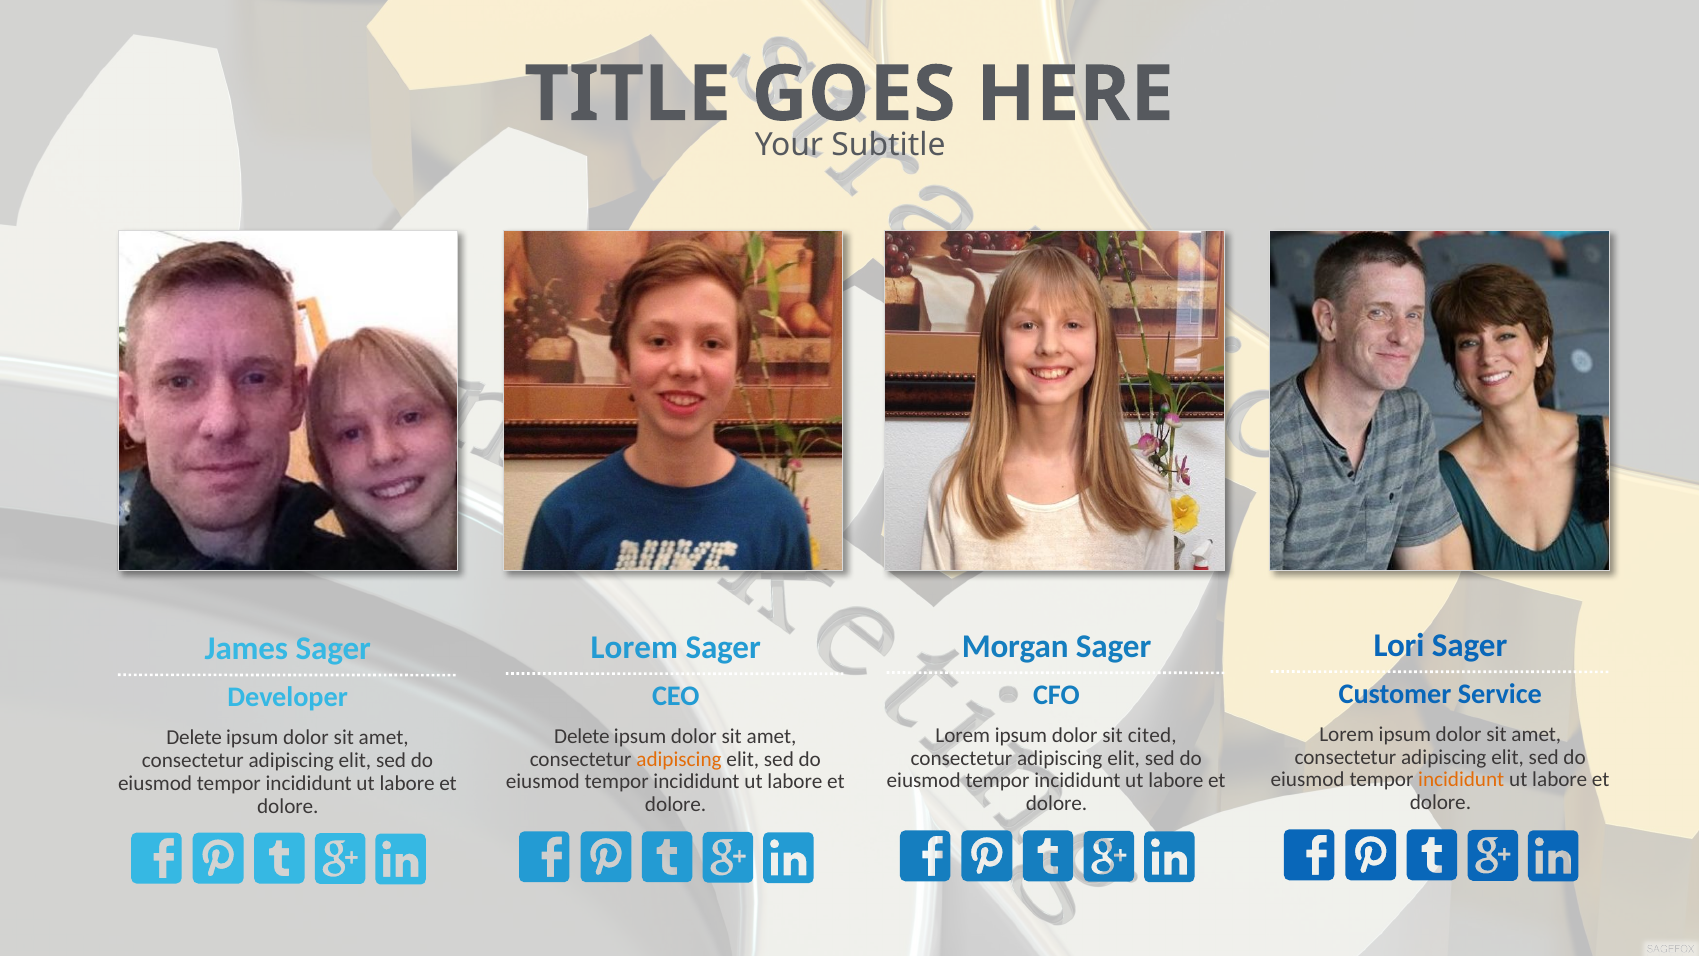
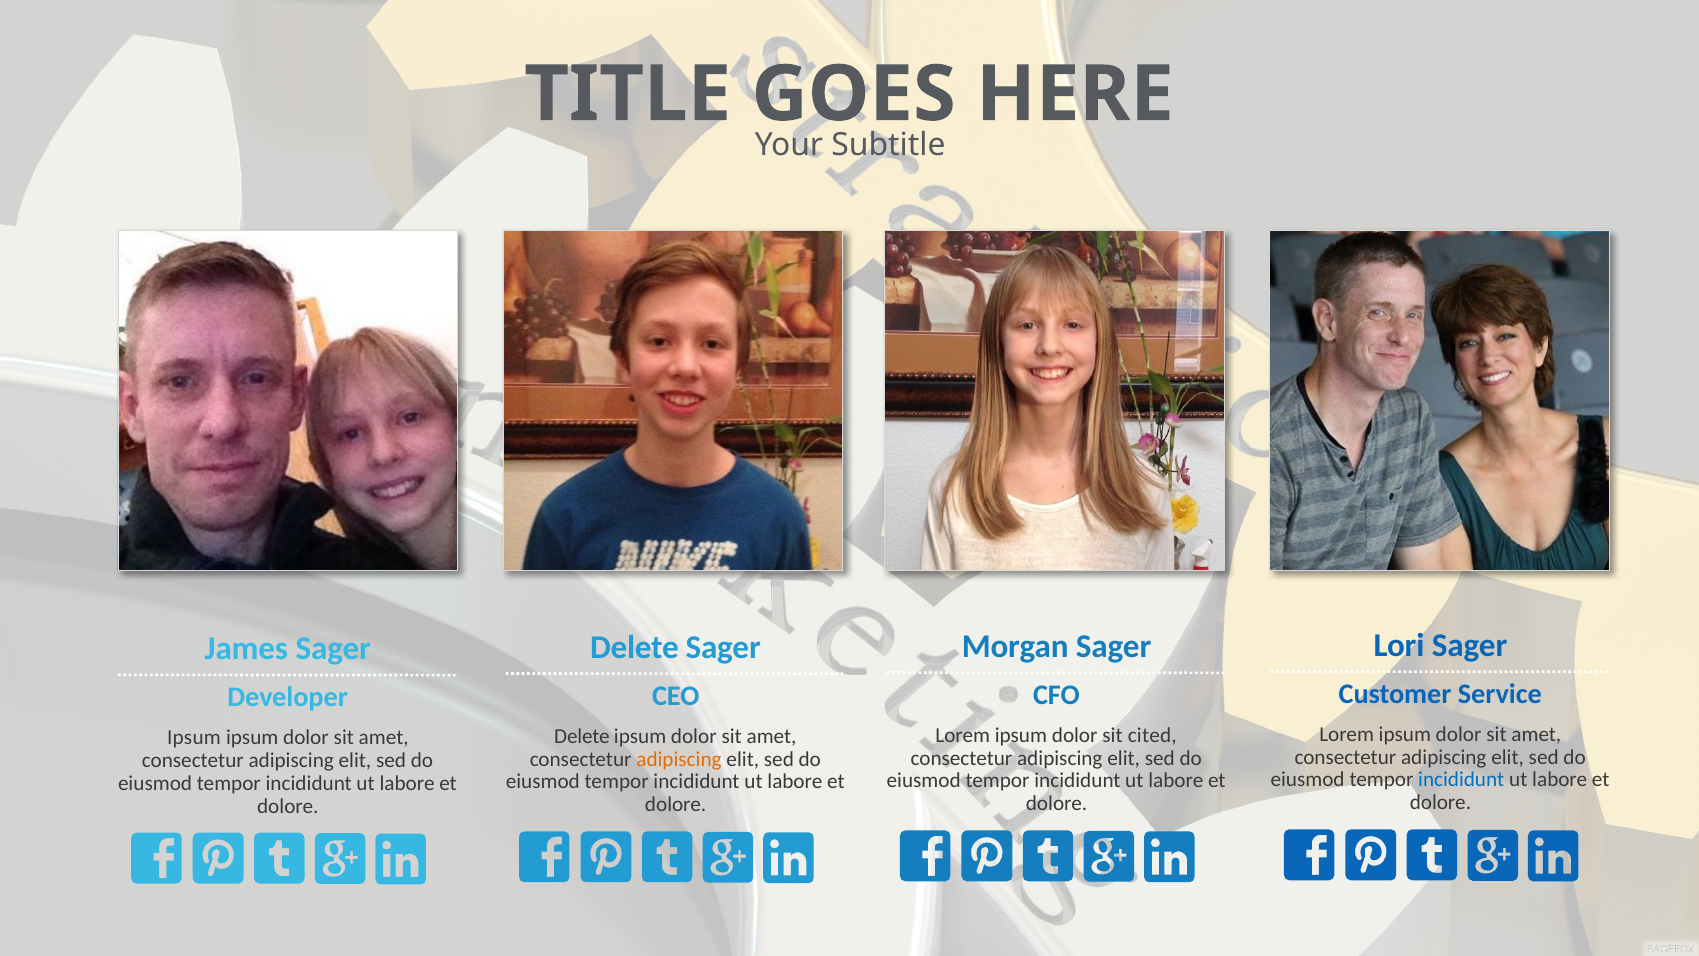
Lorem: Lorem -> Delete (635, 647)
Delete: Delete -> Ipsum (194, 737)
incididunt colour: orange -> blue (1461, 780)
